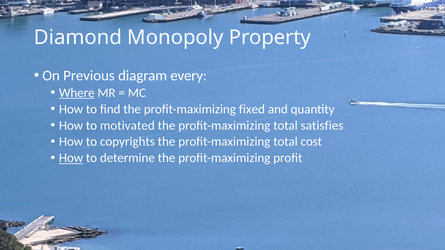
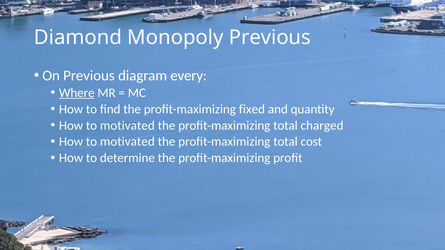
Monopoly Property: Property -> Previous (270, 37)
satisfies: satisfies -> charged (322, 126)
copyrights: copyrights -> motivated (127, 142)
How underline: present -> none (71, 158)
